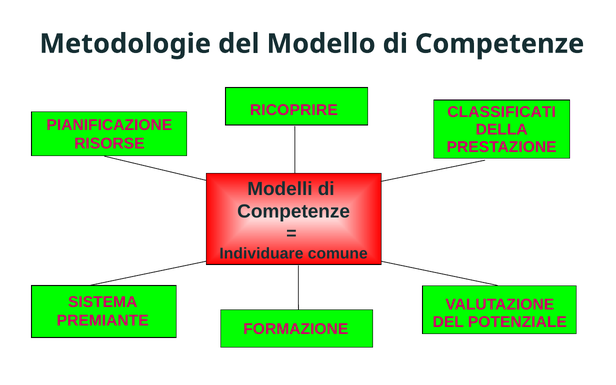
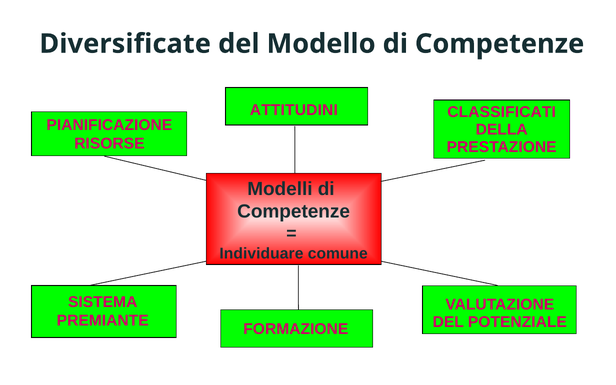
Metodologie: Metodologie -> Diversificate (125, 44)
RICOPRIRE: RICOPRIRE -> ATTITUDINI (294, 110)
